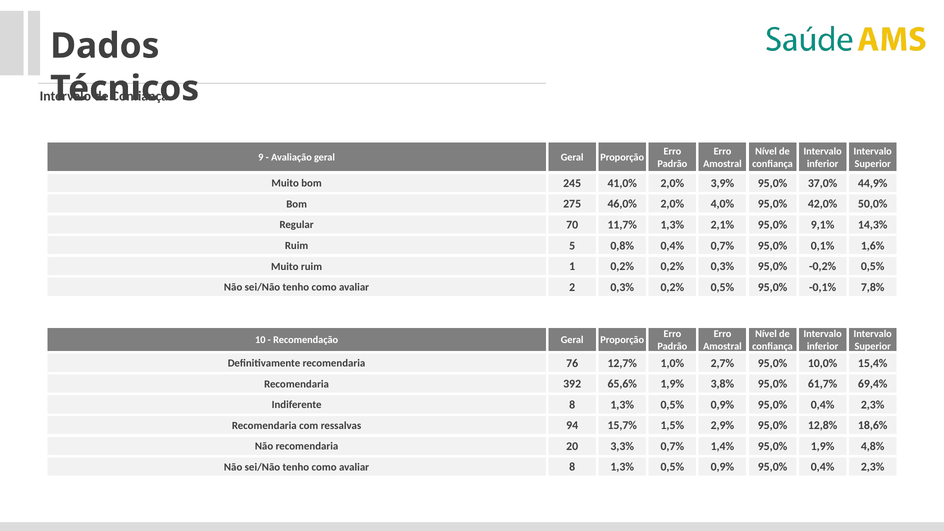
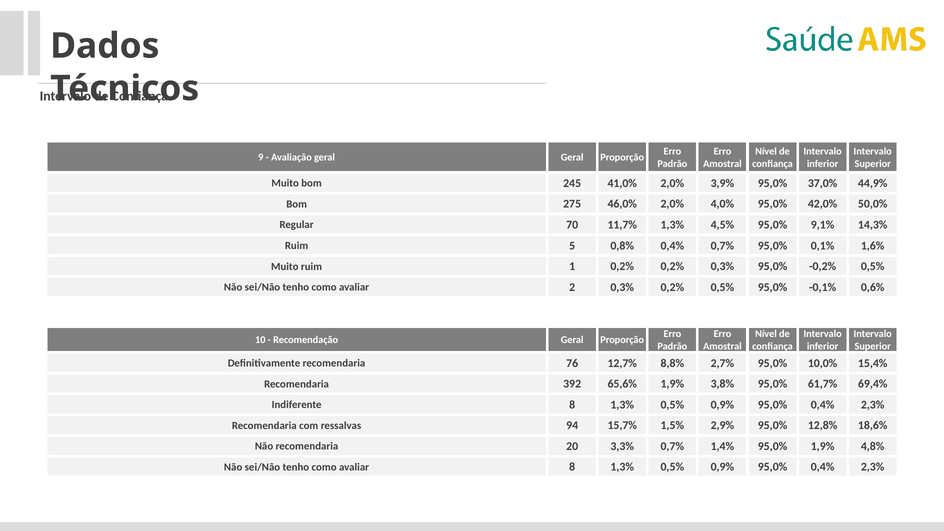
2,1%: 2,1% -> 4,5% (722, 225)
7,8%: 7,8% -> 0,6% (873, 287)
1,0%: 1,0% -> 8,8% (672, 363)
